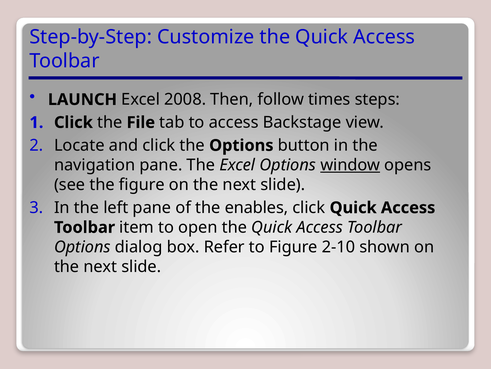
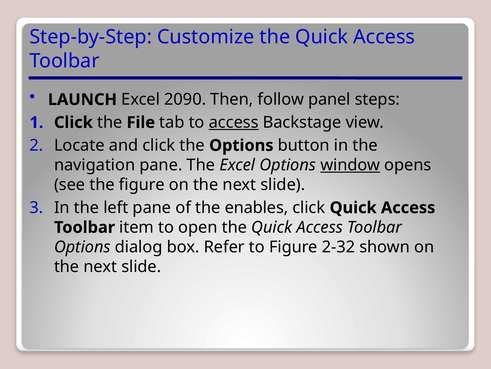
2008: 2008 -> 2090 (185, 99)
times: times -> panel (329, 99)
access underline: none -> present (234, 122)
2-10: 2-10 -> 2-32 (338, 247)
